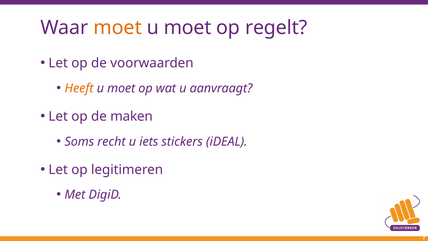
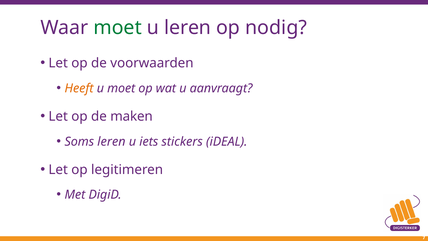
moet colour: orange -> green (118, 28)
moet: moet -> leren (188, 28)
regelt: regelt -> nodig (276, 28)
Soms recht: recht -> leren (111, 141)
